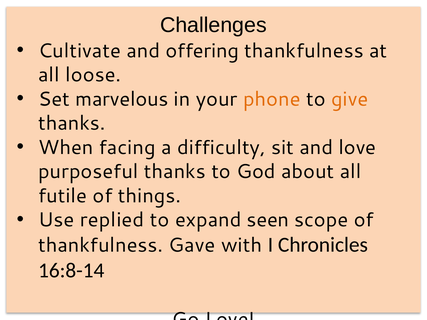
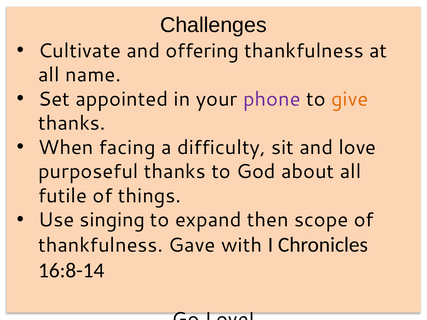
loose: loose -> name (93, 75)
marvelous: marvelous -> appointed (122, 99)
phone colour: orange -> purple (272, 99)
replied: replied -> singing (112, 220)
seen: seen -> then (268, 220)
